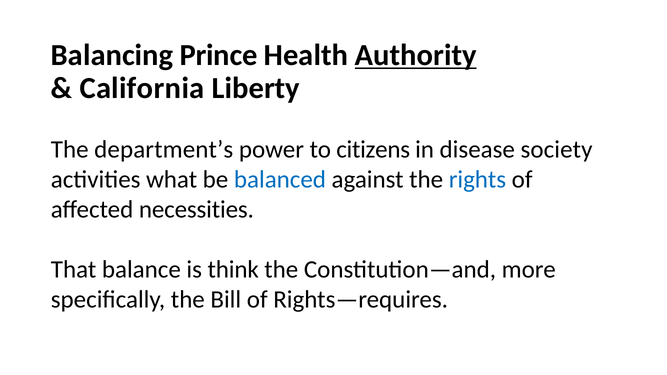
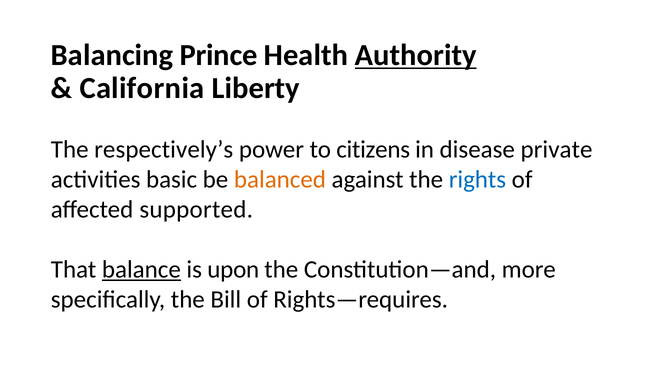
department’s: department’s -> respectively’s (164, 150)
society: society -> private (556, 150)
what: what -> basic (172, 180)
balanced colour: blue -> orange (280, 180)
necessities: necessities -> supported (196, 210)
balance underline: none -> present (141, 270)
think: think -> upon (233, 270)
